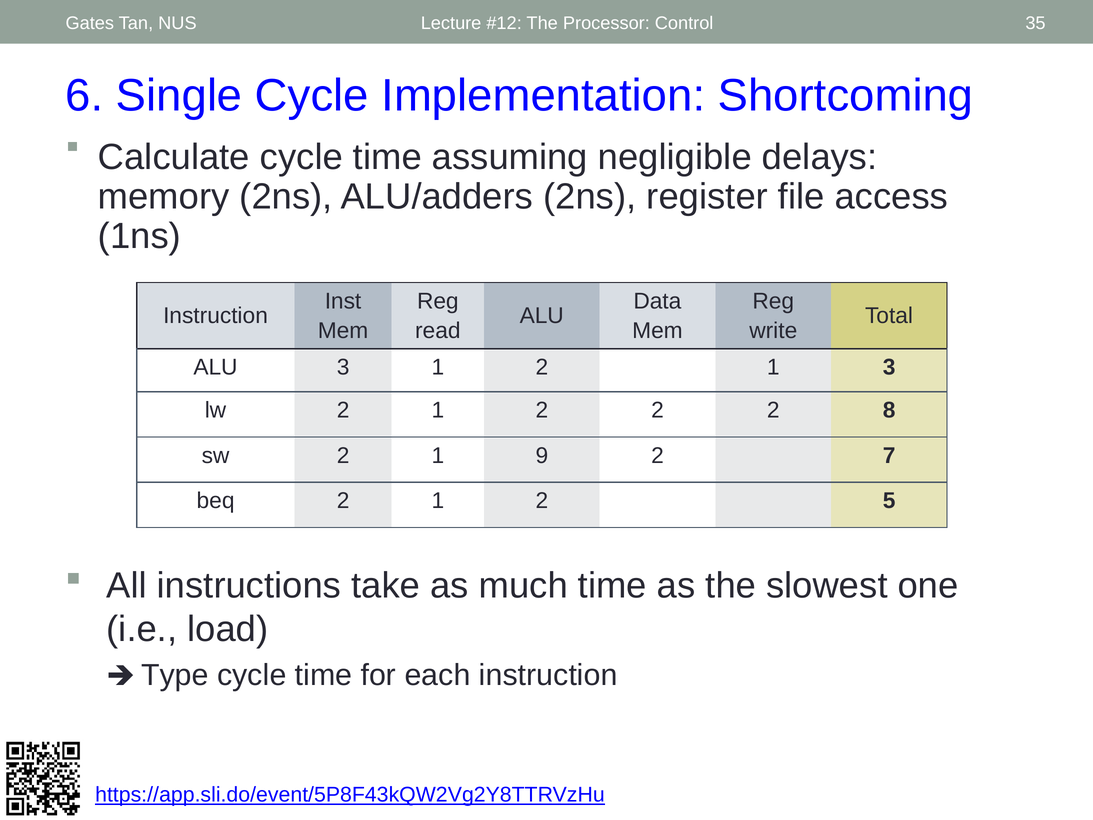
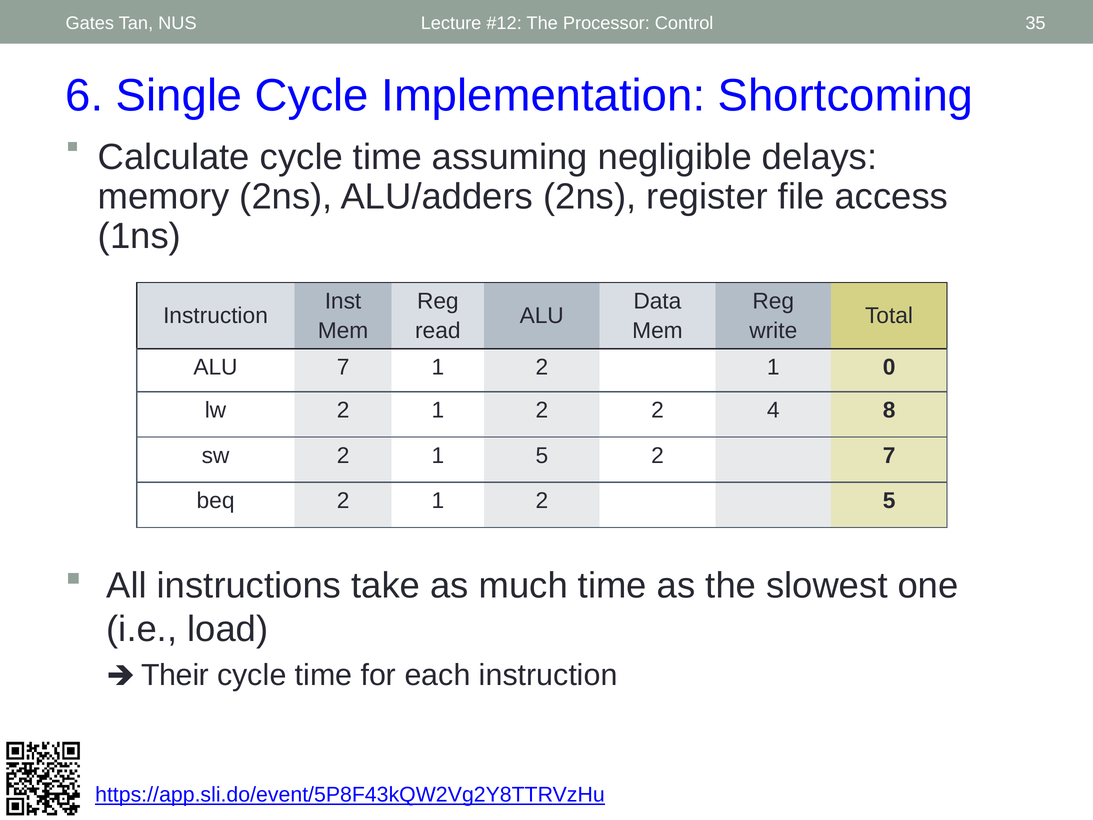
ALU 3: 3 -> 7 (343, 367)
1 3: 3 -> 0 (889, 367)
2 2 2: 2 -> 4 (773, 410)
1 9: 9 -> 5 (542, 455)
Type: Type -> Their (175, 675)
